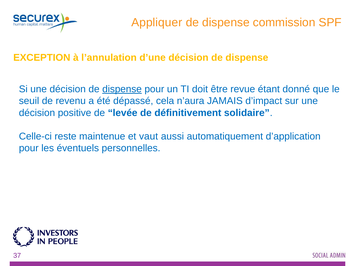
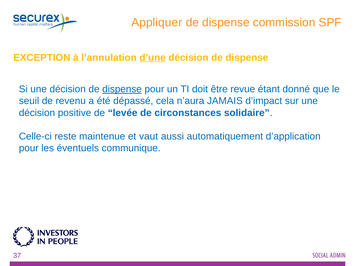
d’une underline: none -> present (153, 58)
définitivement: définitivement -> circonstances (188, 113)
personnelles: personnelles -> communique (131, 148)
